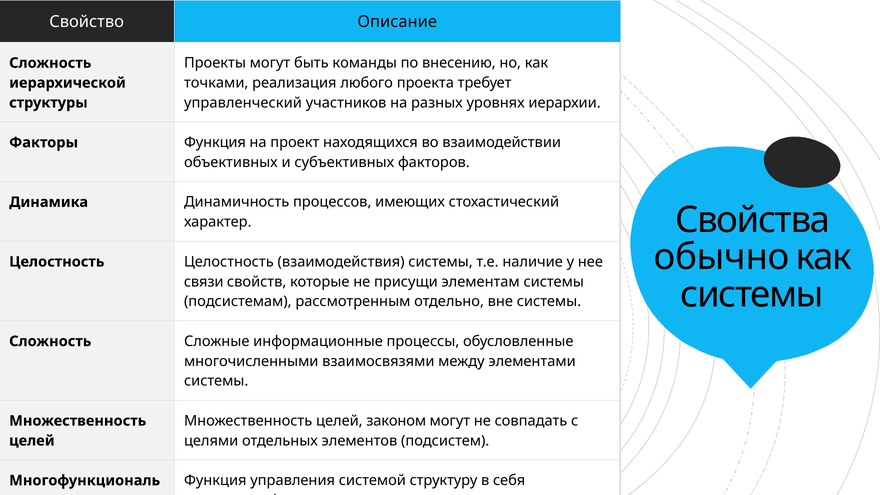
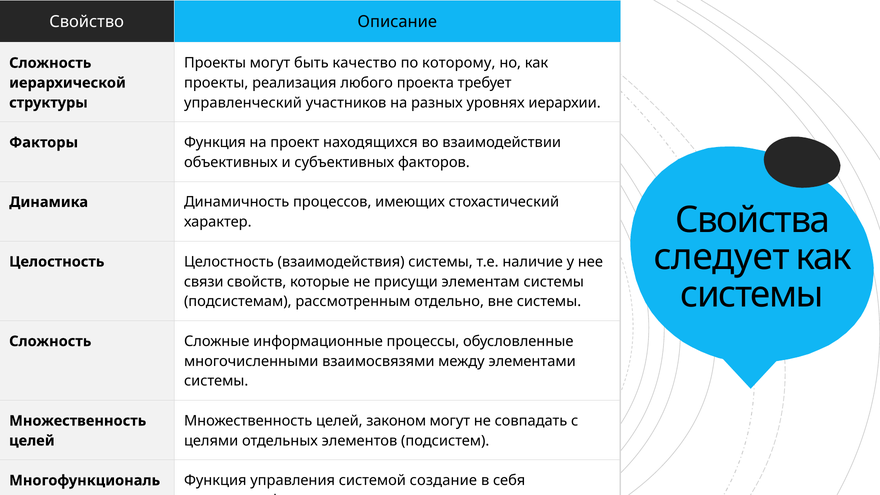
команды: команды -> качество (365, 63)
внесению: внесению -> которому (459, 63)
точками: точками -> проекты (216, 83)
обычно: обычно -> следует (722, 257)
структуру: структуру -> создание (443, 480)
